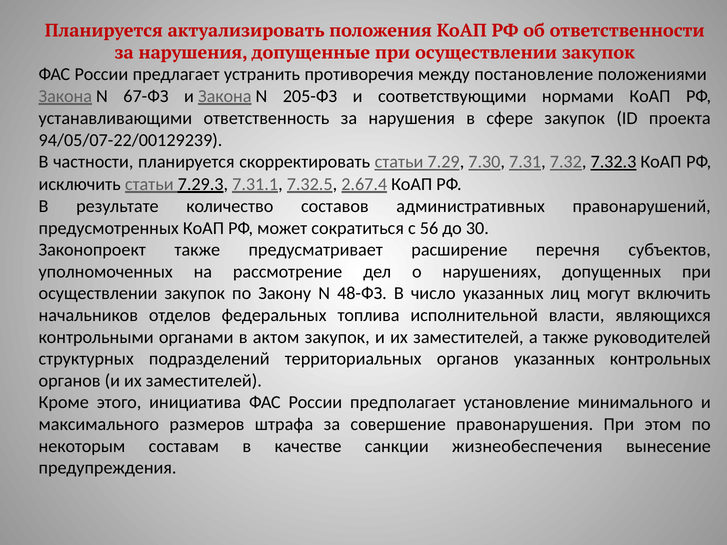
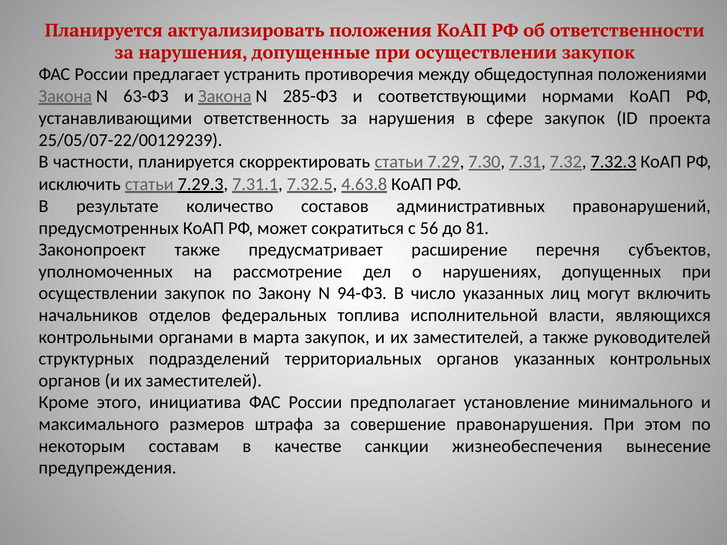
постановление: постановление -> общедоступная (534, 74)
67-ФЗ: 67-ФЗ -> 63-ФЗ (146, 96)
205-ФЗ: 205-ФЗ -> 285-ФЗ (310, 96)
94/05/07-22/00129239: 94/05/07-22/00129239 -> 25/05/07-22/00129239 (131, 140)
2.67.4: 2.67.4 -> 4.63.8 (364, 184)
30: 30 -> 81 (477, 228)
48-ФЗ: 48-ФЗ -> 94-ФЗ (362, 294)
актом: актом -> марта (276, 337)
